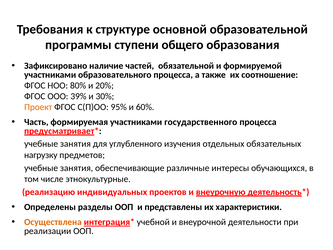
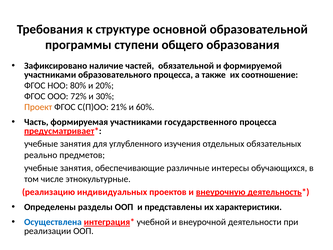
39%: 39% -> 72% (78, 96)
95%: 95% -> 21% (119, 107)
нагрузку: нагрузку -> реально (41, 155)
Осуществлена colour: orange -> blue (53, 222)
